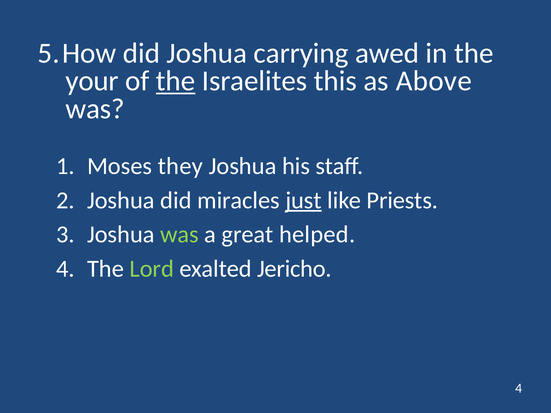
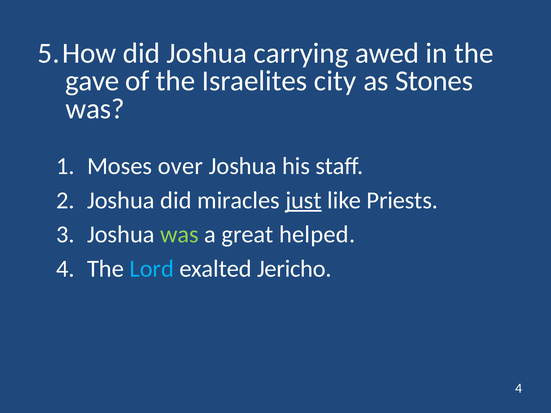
your: your -> gave (92, 81)
the underline: present -> none (176, 81)
this: this -> city (335, 81)
Above: Above -> Stones (434, 81)
they: they -> over (180, 166)
Lord colour: light green -> light blue (152, 269)
